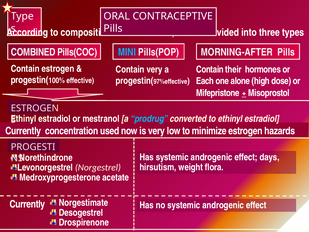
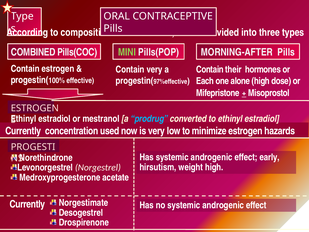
MINI colour: light blue -> light green (127, 52)
days: days -> early (270, 157)
weight flora: flora -> high (214, 167)
